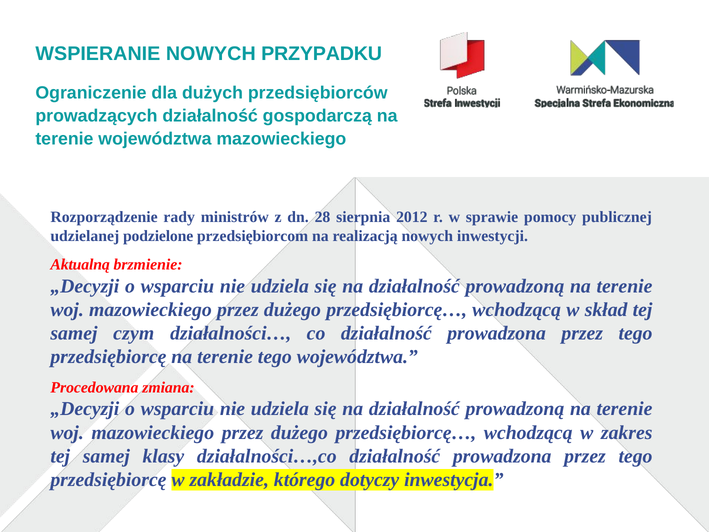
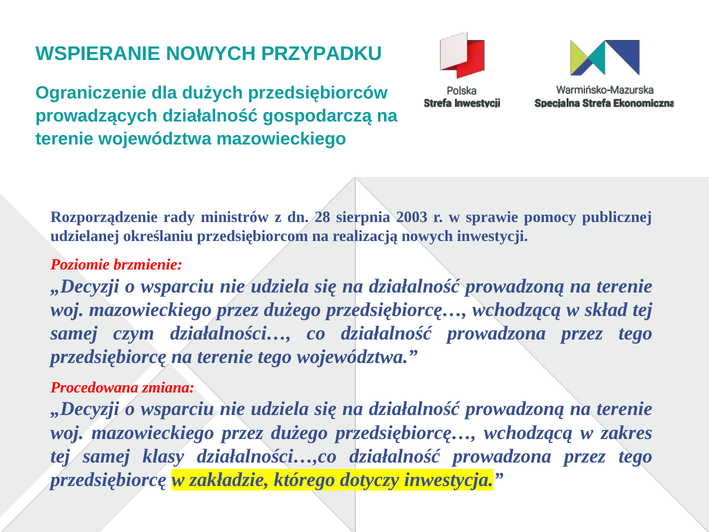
2012: 2012 -> 2003 (412, 217)
podzielone: podzielone -> określaniu (158, 236)
Aktualną: Aktualną -> Poziomie (80, 264)
